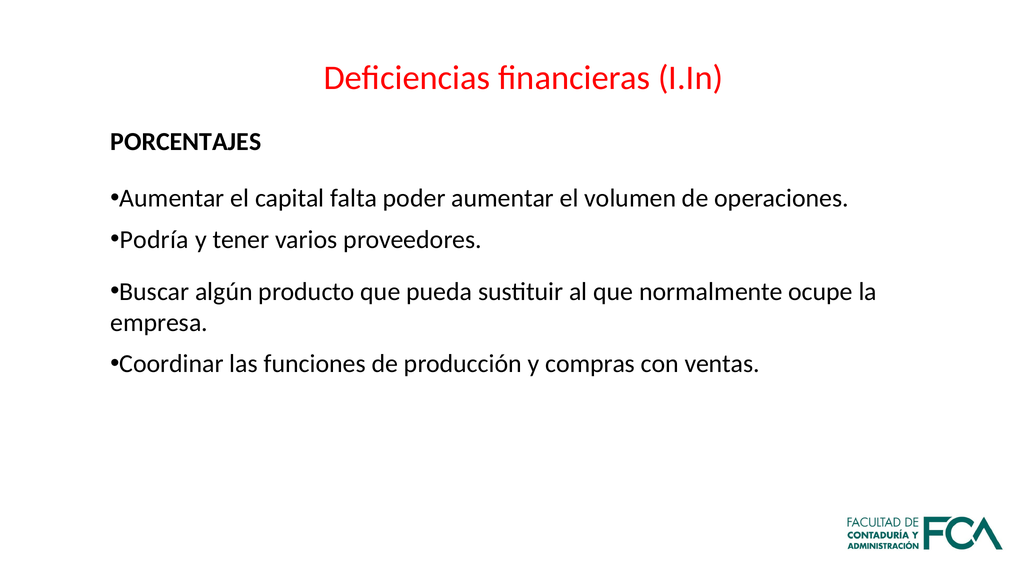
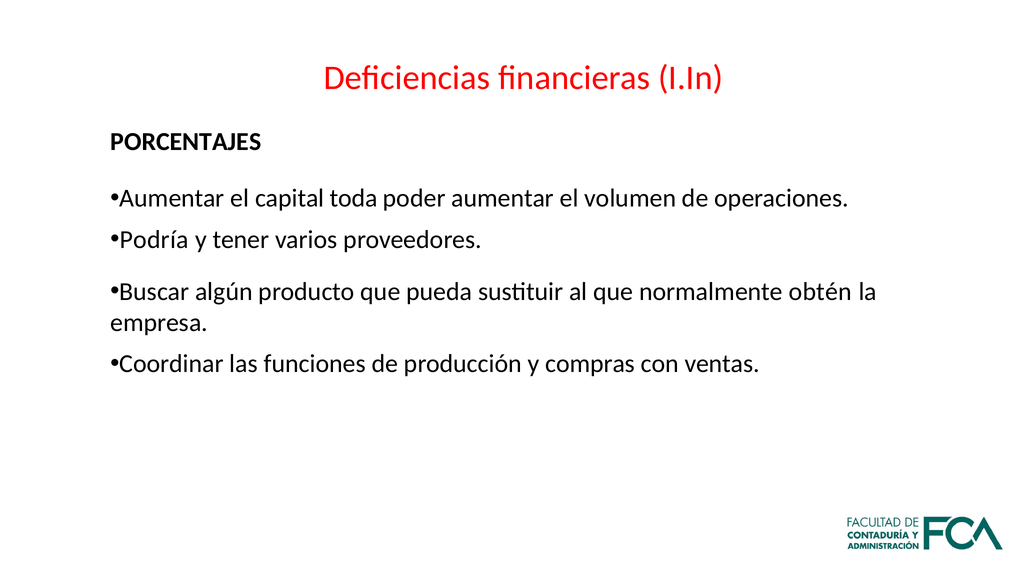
falta: falta -> toda (354, 199)
ocupe: ocupe -> obtén (820, 292)
